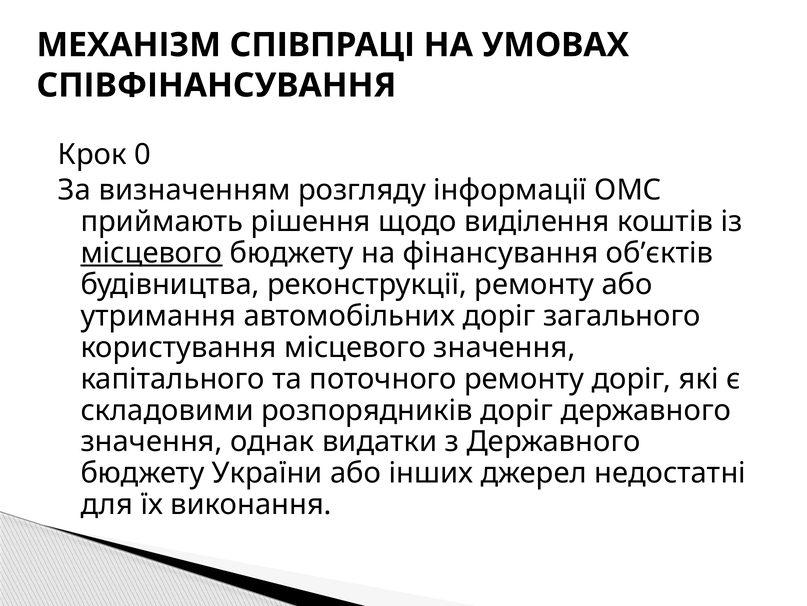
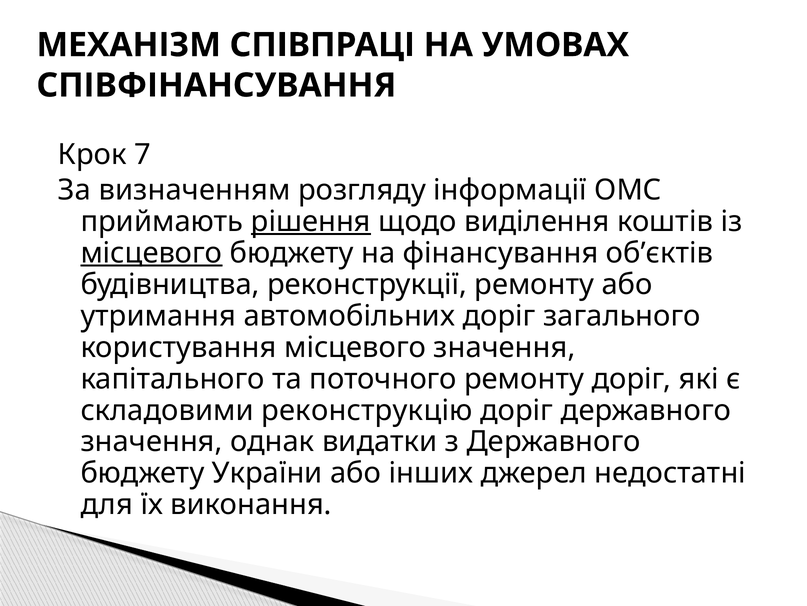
0: 0 -> 7 (143, 154)
рішення underline: none -> present (311, 221)
розпорядників: розпорядників -> реконструкцію (367, 410)
